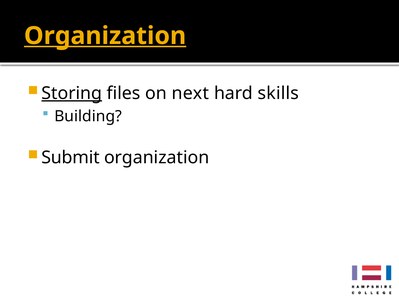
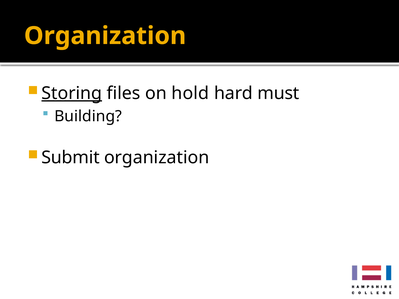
Organization underline: present -> none (105, 36)
next: next -> hold (190, 93)
skills: skills -> must (278, 93)
